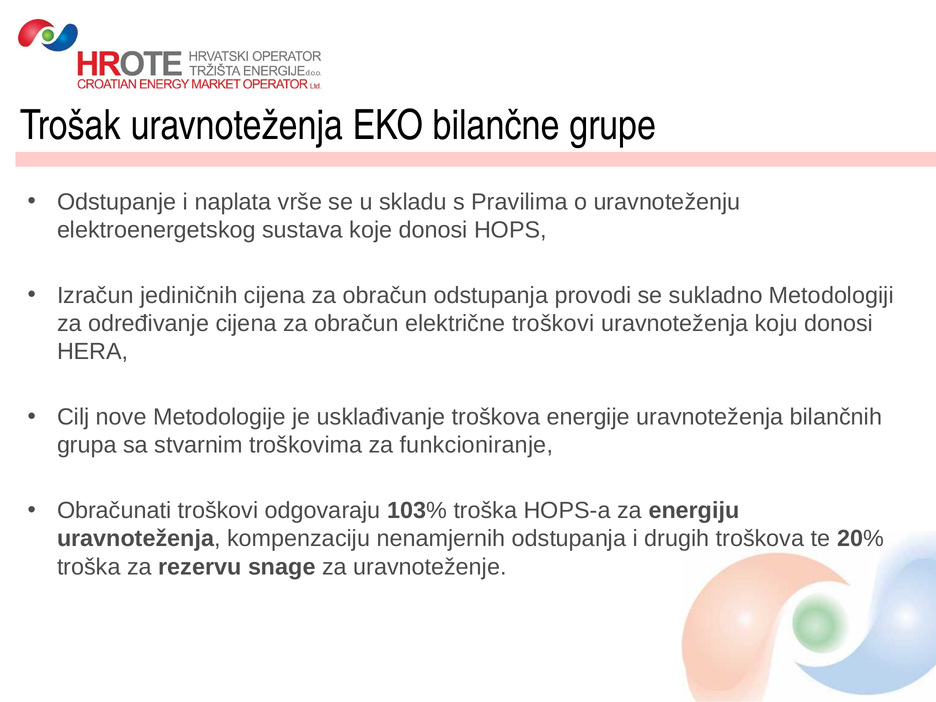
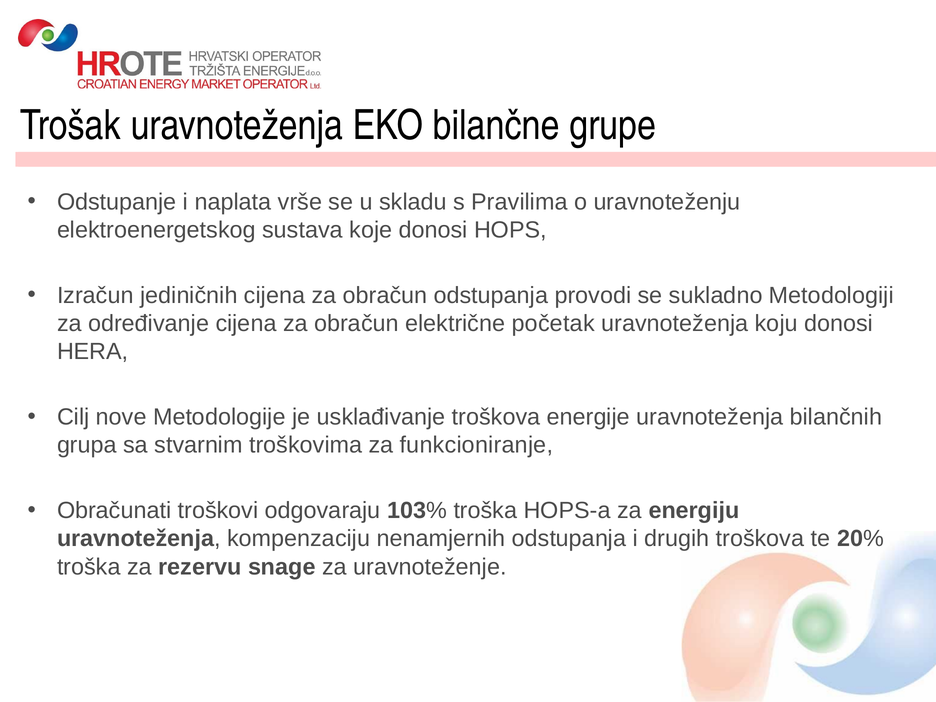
električne troškovi: troškovi -> početak (553, 323)
